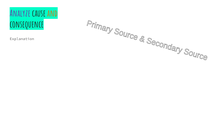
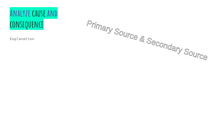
and colour: orange -> purple (52, 14)
